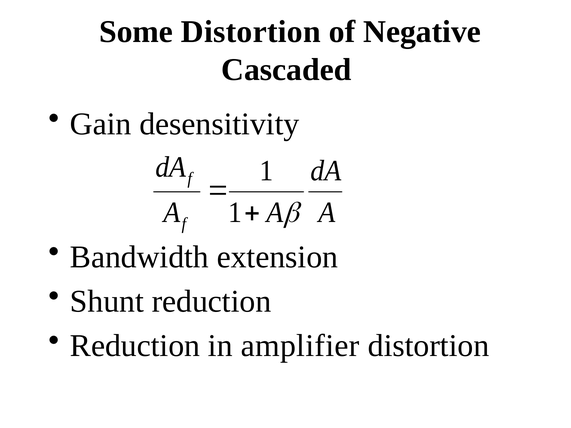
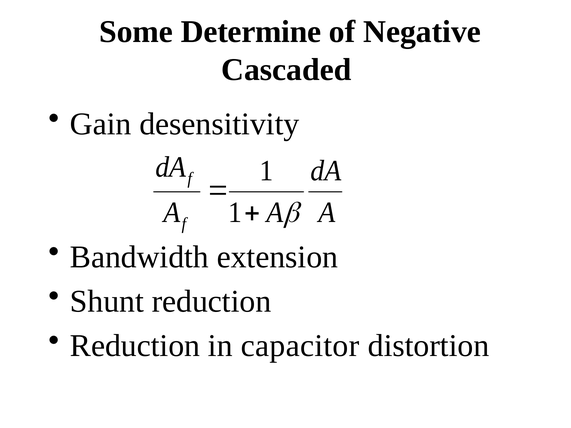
Some Distortion: Distortion -> Determine (251, 32)
amplifier: amplifier -> capacitor (300, 346)
